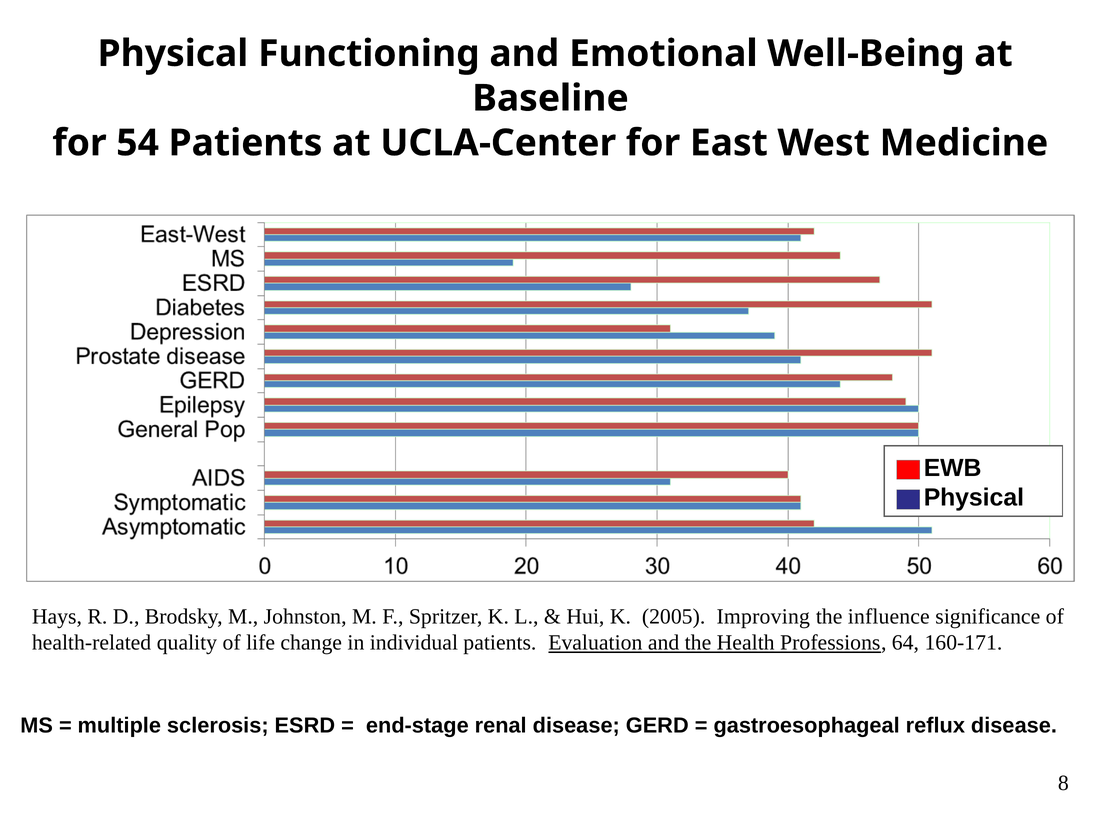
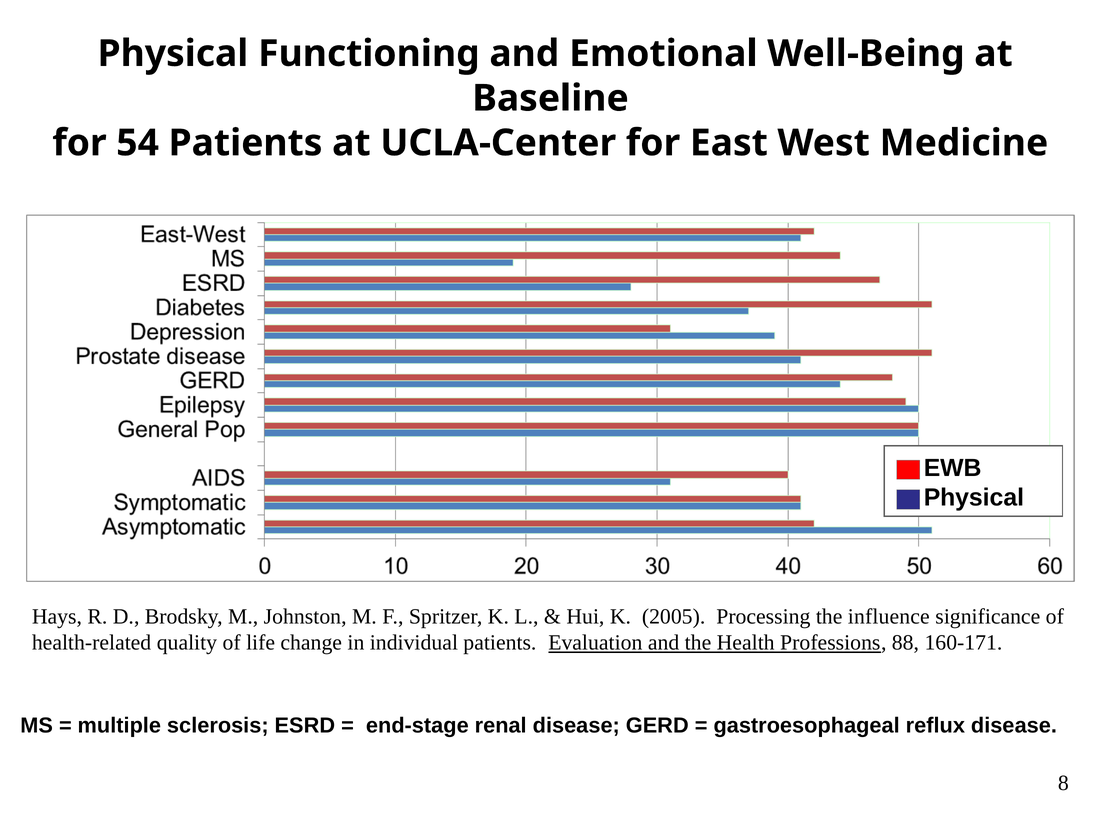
Improving: Improving -> Processing (763, 616)
64: 64 -> 88 (905, 642)
